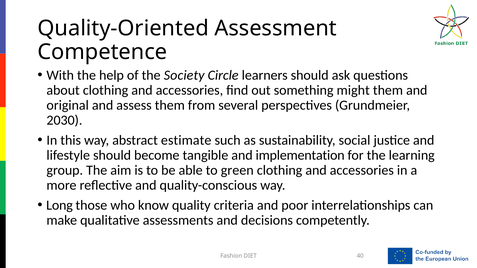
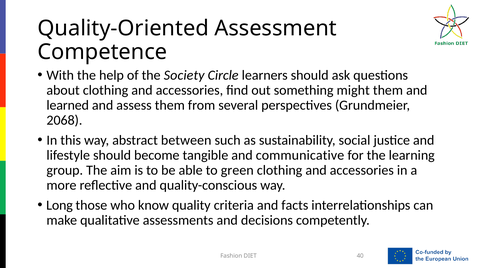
original: original -> learned (68, 105)
2030: 2030 -> 2068 (64, 120)
estimate: estimate -> between (186, 140)
implementation: implementation -> communicative (300, 155)
poor: poor -> facts (295, 205)
